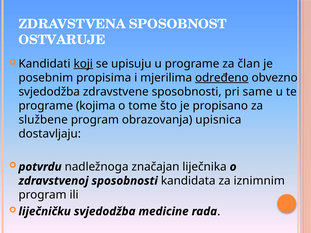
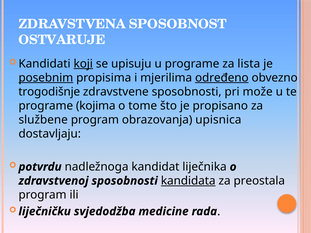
član: član -> lista (249, 64)
posebnim underline: none -> present (46, 78)
svjedodžba: svjedodžba -> trogodišnje (49, 92)
same: same -> može (258, 92)
značajan: značajan -> kandidat (155, 167)
kandidata underline: none -> present (188, 181)
iznimnim: iznimnim -> preostala (259, 181)
